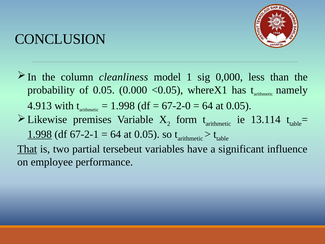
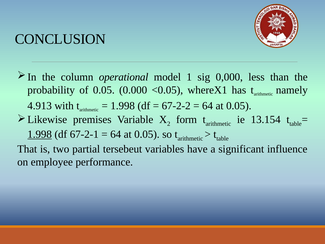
cleanliness: cleanliness -> operational (124, 77)
67-2-0: 67-2-0 -> 67-2-2 (176, 106)
13.114: 13.114 -> 13.154 (266, 119)
That underline: present -> none (27, 149)
